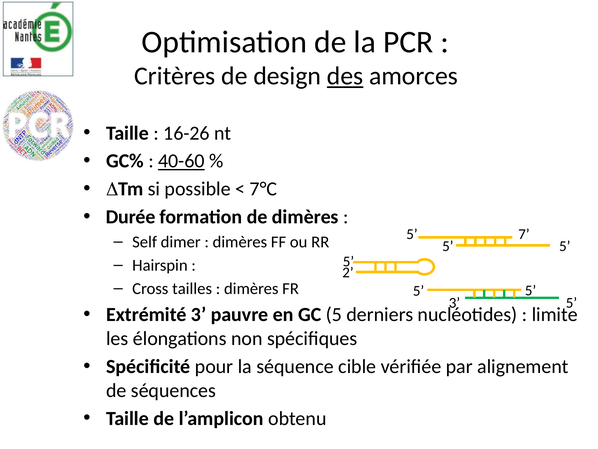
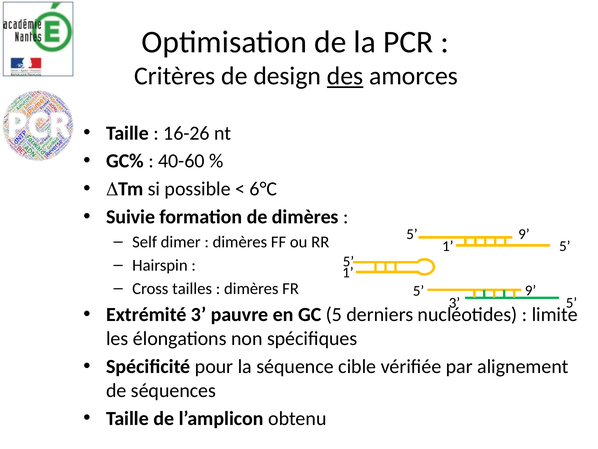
40-60 underline: present -> none (181, 161)
7°C: 7°C -> 6°C (263, 189)
Durée: Durée -> Suivie (131, 217)
7: 7 -> 9 (524, 234)
5: 5 -> 1 (448, 246)
2: 2 -> 1 (348, 272)
5: 5 -> 9 (531, 290)
